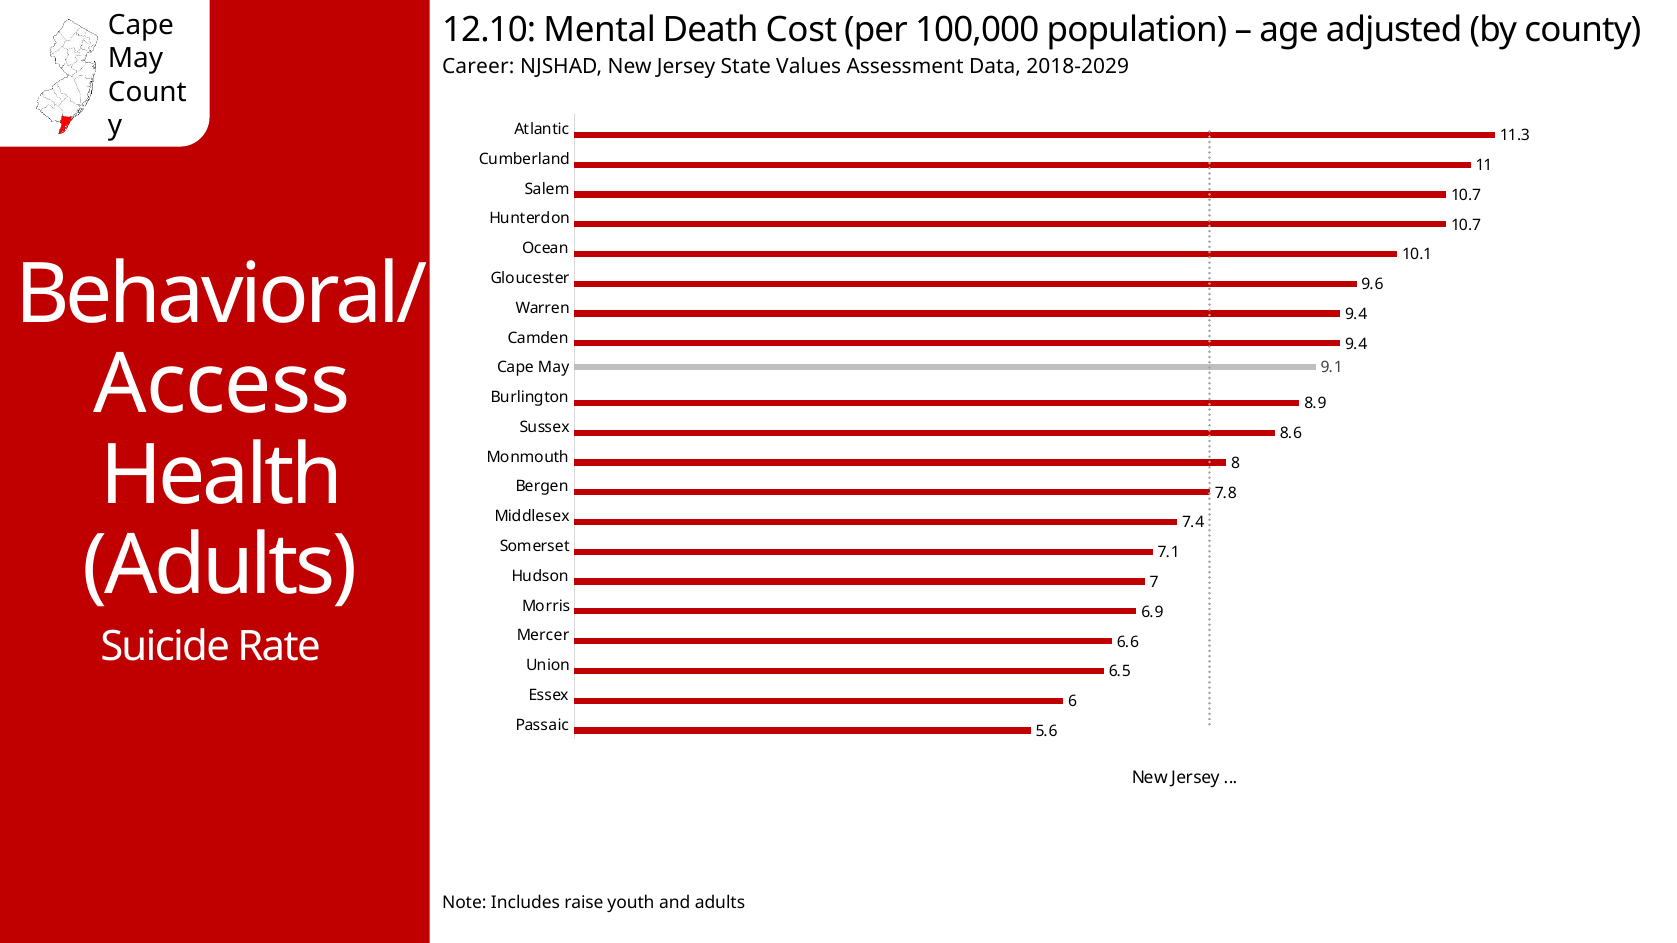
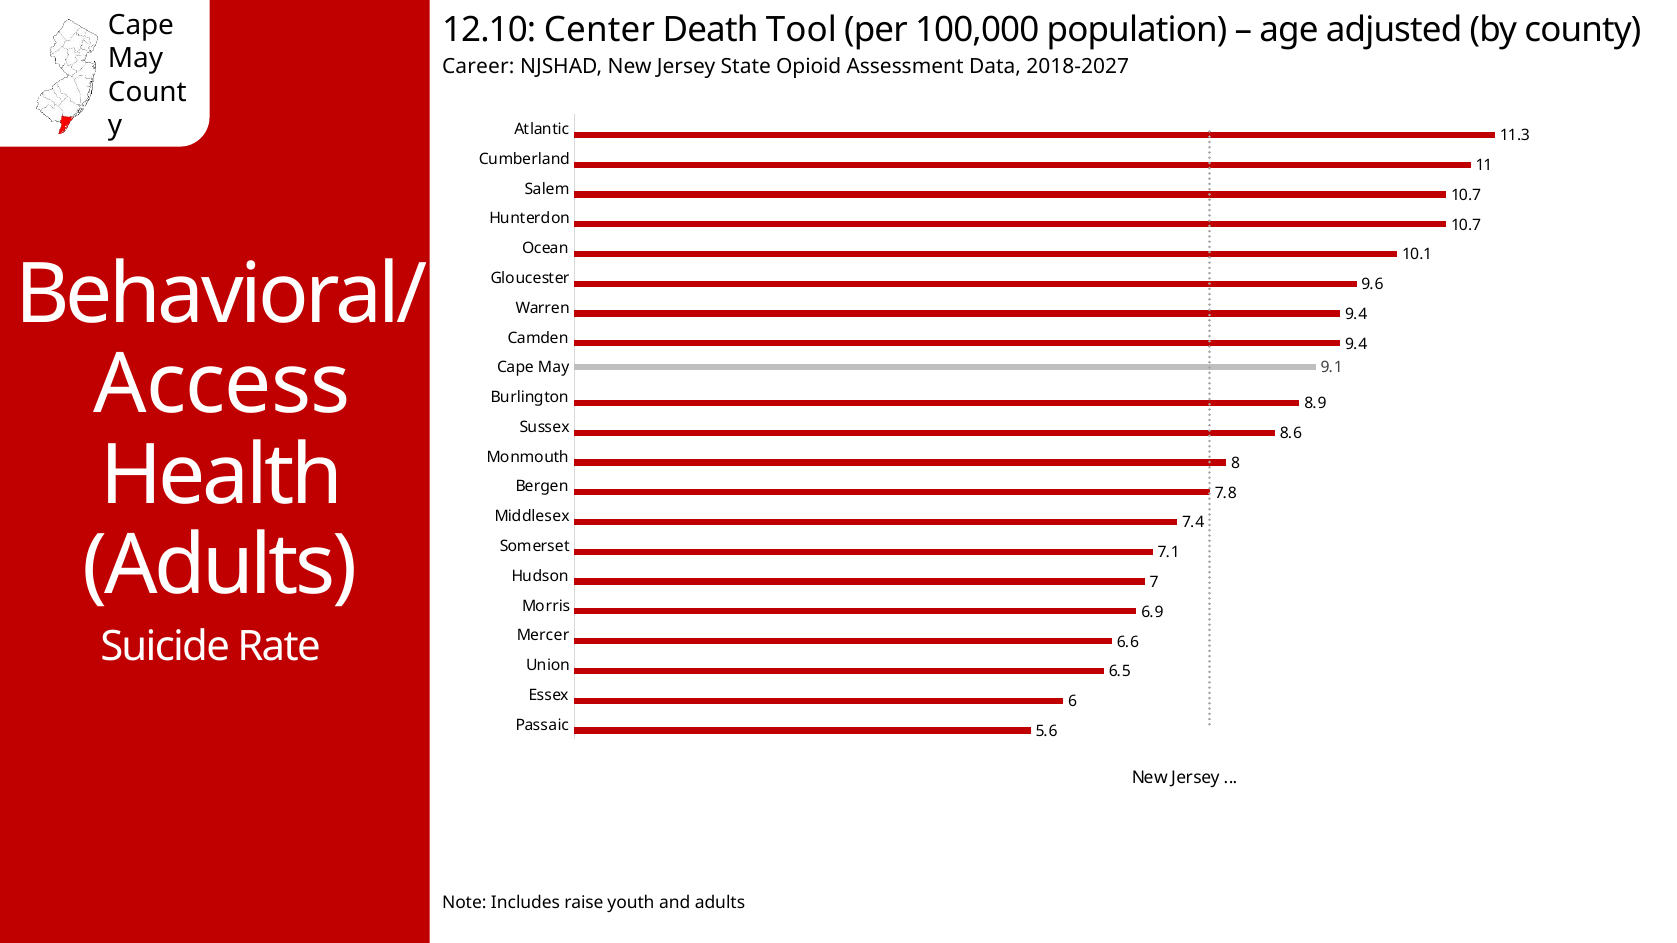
Mental: Mental -> Center (599, 30)
Cost: Cost -> Tool (801, 30)
Values: Values -> Opioid (809, 67)
2018-2029: 2018-2029 -> 2018-2027 (1078, 67)
